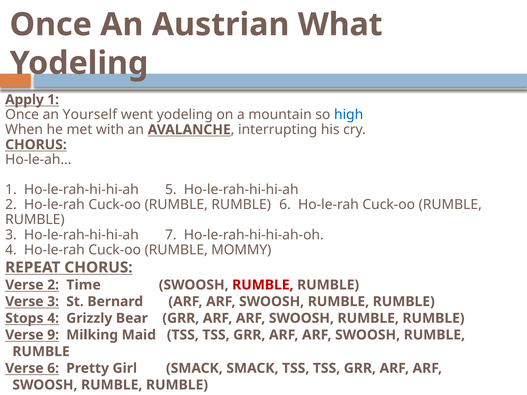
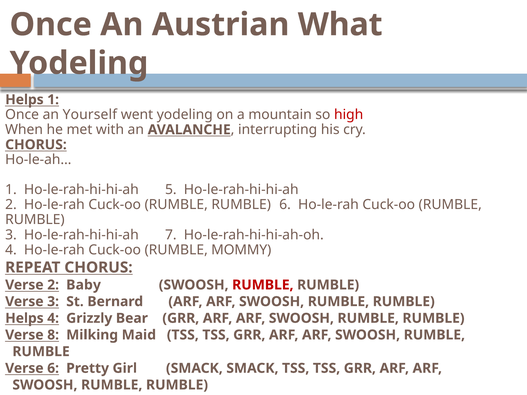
Apply: Apply -> Helps (24, 100)
high colour: blue -> red (349, 115)
Time: Time -> Baby (84, 285)
Stops: Stops -> Helps (24, 318)
9: 9 -> 8 (53, 335)
